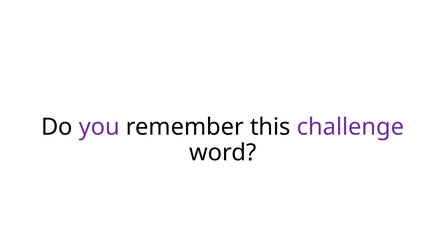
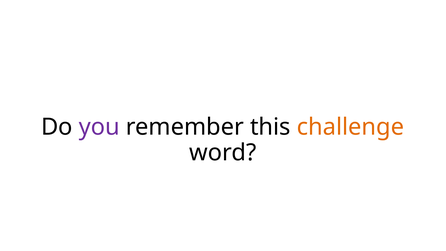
challenge colour: purple -> orange (351, 127)
